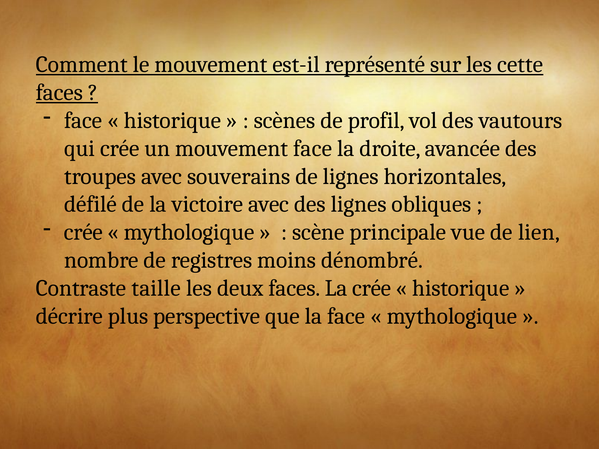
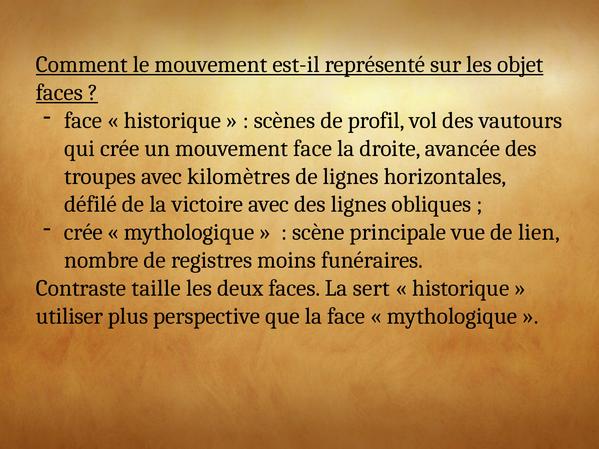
cette: cette -> objet (520, 65)
souverains: souverains -> kilomètres (239, 176)
dénombré: dénombré -> funéraires (372, 260)
La crée: crée -> sert (371, 288)
décrire: décrire -> utiliser (69, 316)
